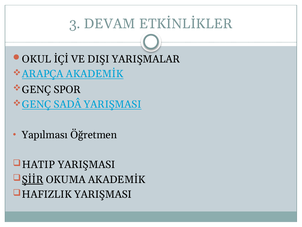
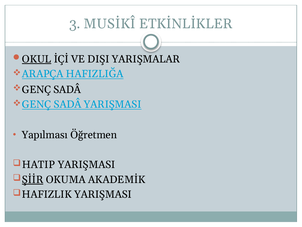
DEVAM: DEVAM -> MUSİKÎ (110, 24)
OKUL underline: none -> present (37, 59)
ARAPÇA AKADEMİK: AKADEMİK -> HAFIZLIĞA (95, 74)
SPOR: SPOR -> SADÂ (67, 89)
